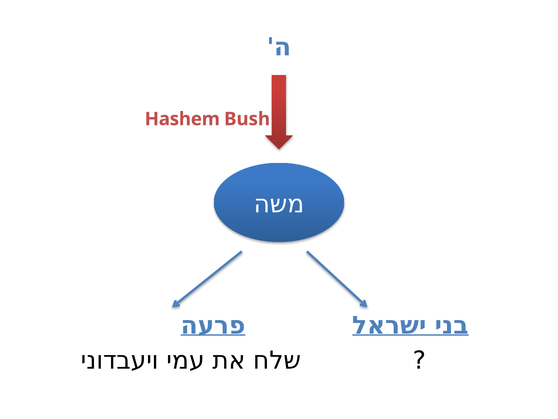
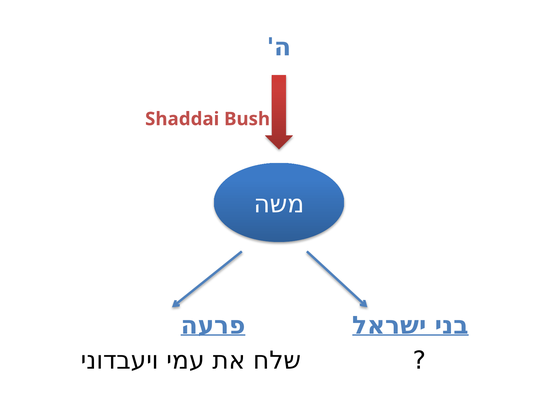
Hashem: Hashem -> Shaddai (182, 119)
